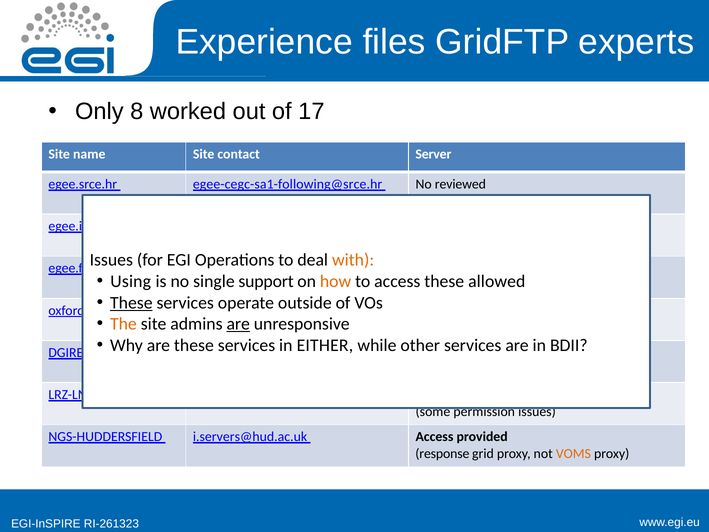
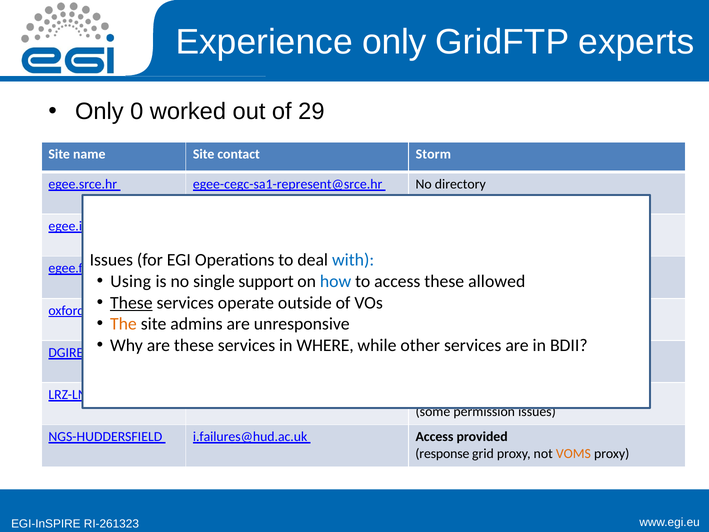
Experience files: files -> only (394, 42)
8: 8 -> 0 (137, 112)
17: 17 -> 29 (311, 112)
Server: Server -> Storm (433, 154)
egee-cegc-sa1-following@srce.hr: egee-cegc-sa1-following@srce.hr -> egee-cegc-sa1-represent@srce.hr (288, 184)
reviewed: reviewed -> directory (460, 184)
with colour: orange -> blue (353, 260)
how colour: orange -> blue (336, 281)
are underline: present -> none (238, 324)
EITHER: EITHER -> WHERE (325, 345)
i.servers@hud.ac.uk: i.servers@hud.ac.uk -> i.failures@hud.ac.uk (250, 437)
